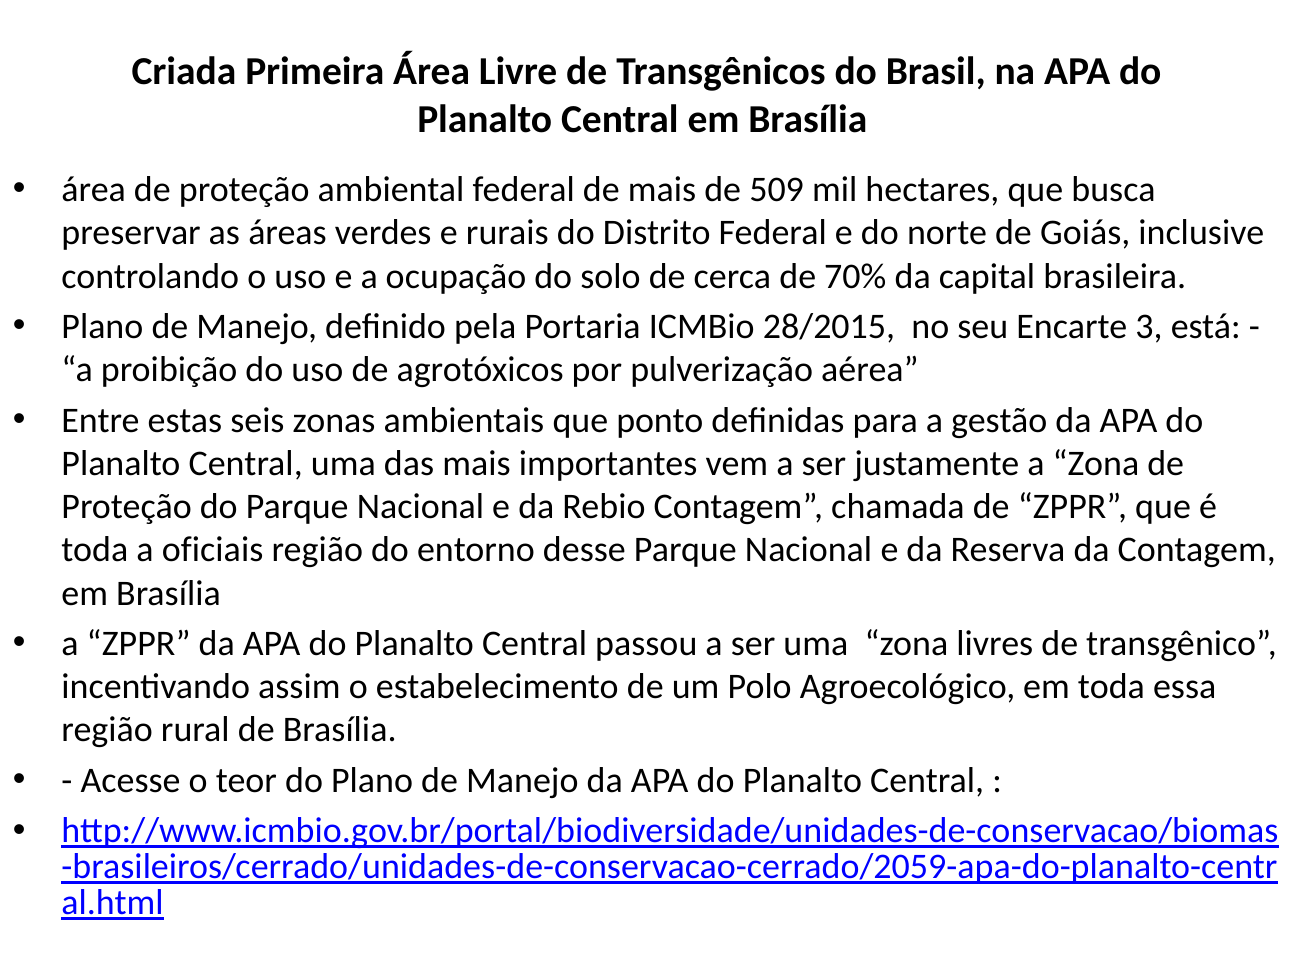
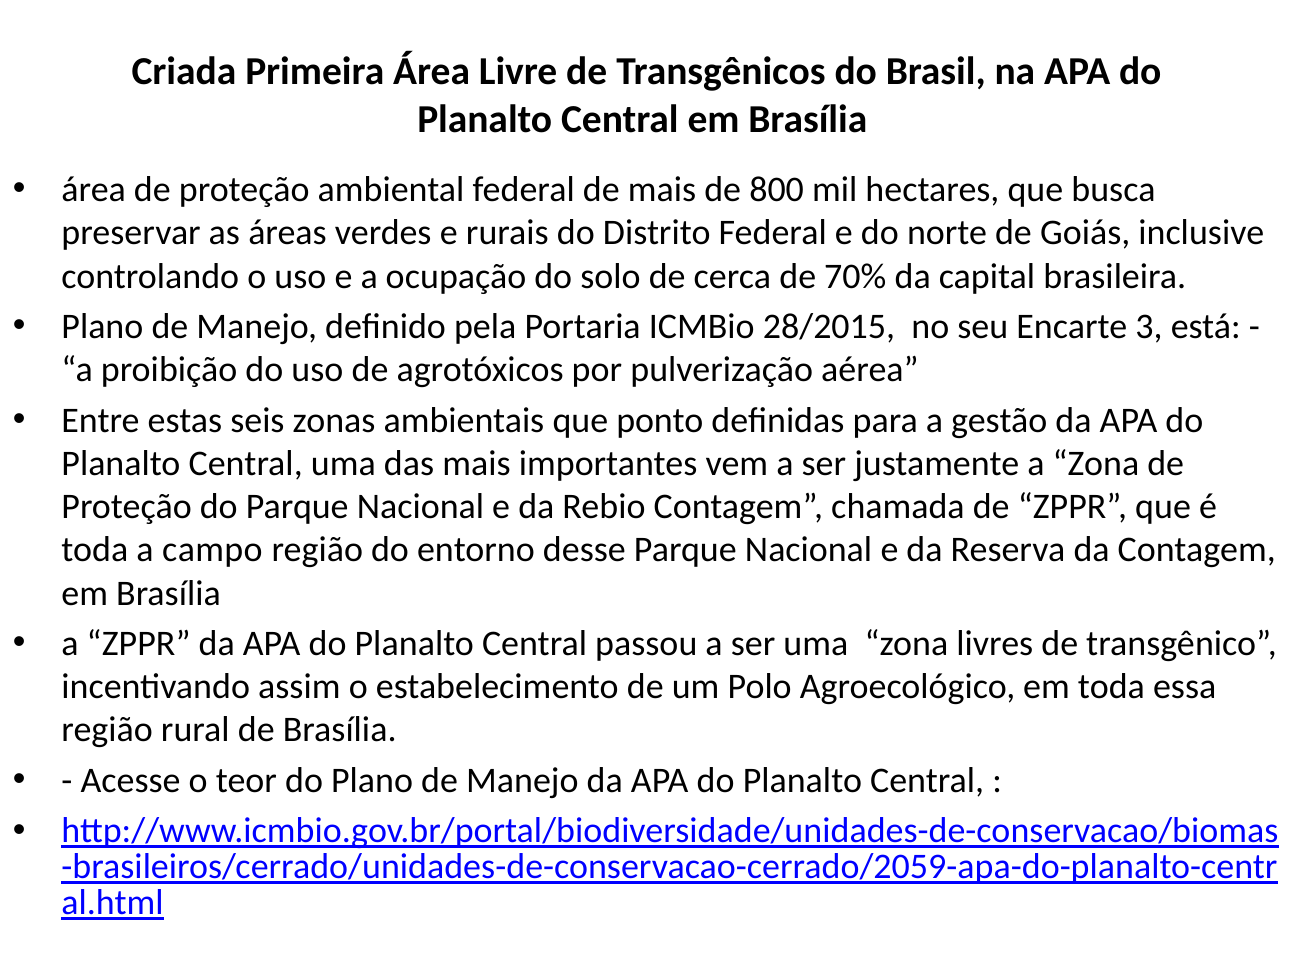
509: 509 -> 800 (777, 190)
oficiais: oficiais -> campo (212, 550)
